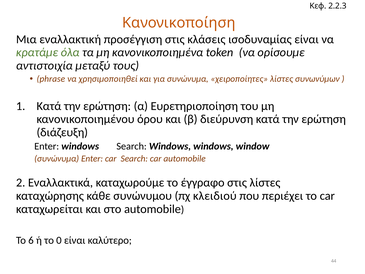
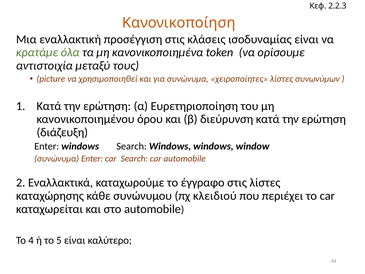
phrase: phrase -> picture (51, 79)
6: 6 -> 4 (31, 240)
0: 0 -> 5 (59, 240)
